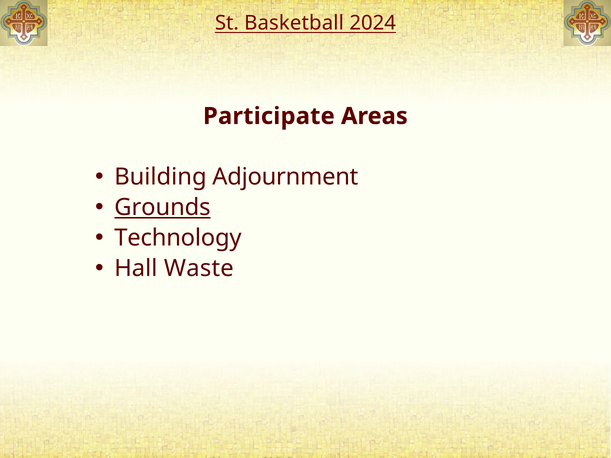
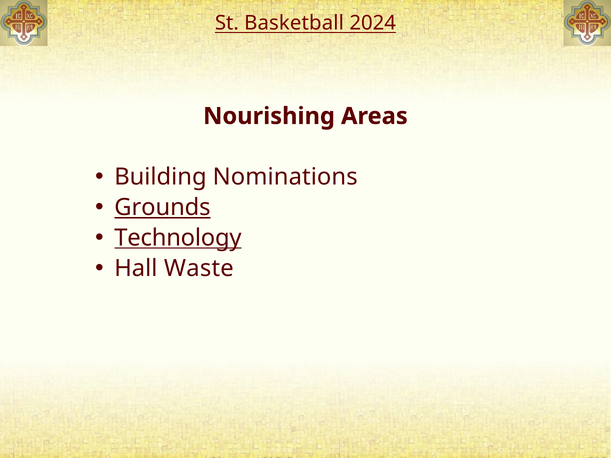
Participate: Participate -> Nourishing (269, 116)
Adjournment: Adjournment -> Nominations (285, 177)
Technology underline: none -> present (178, 238)
